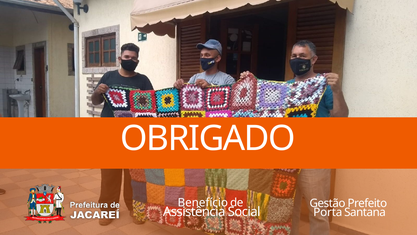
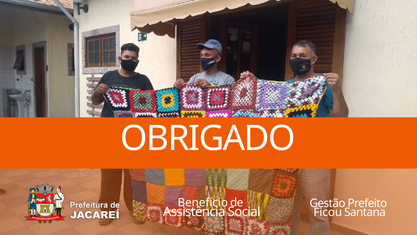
Porta: Porta -> Ficou (328, 212)
